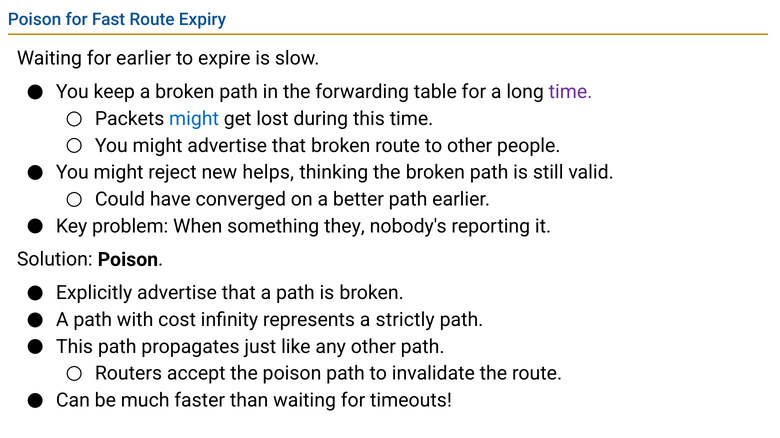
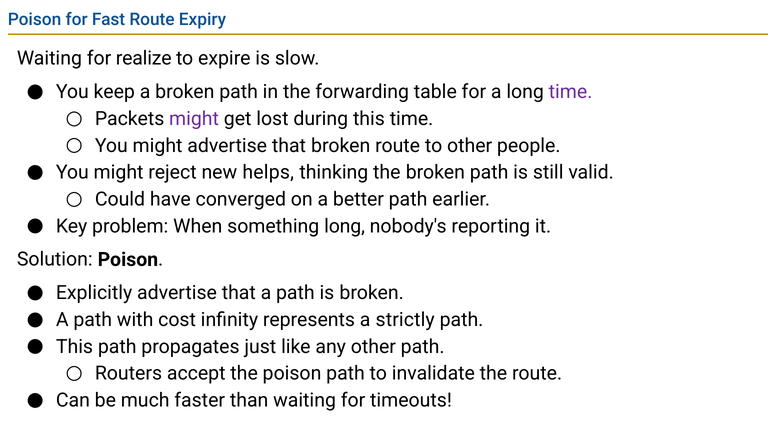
for earlier: earlier -> realize (144, 59)
might colour: blue -> purple (194, 119)
something they: they -> long (345, 227)
